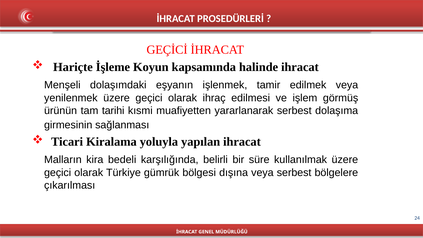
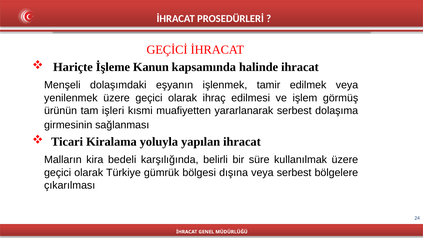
Koyun: Koyun -> Kanun (151, 67)
tarihi: tarihi -> işleri (113, 111)
